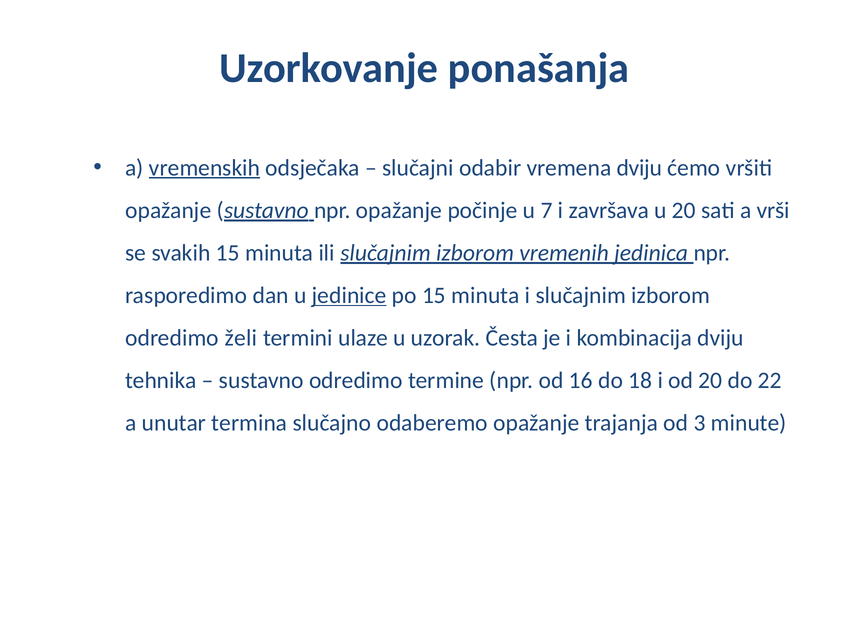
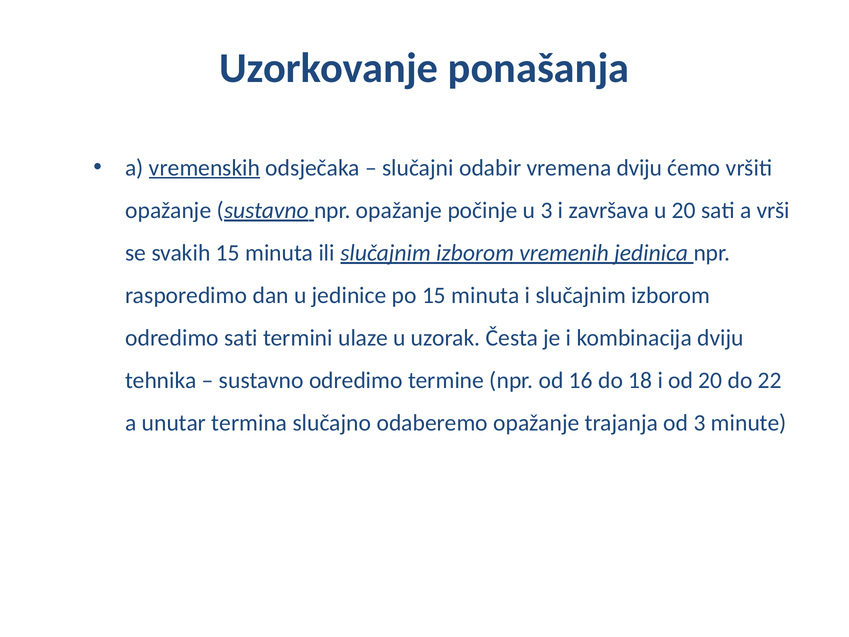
u 7: 7 -> 3 (547, 210)
jedinice underline: present -> none (349, 295)
odredimo želi: želi -> sati (241, 338)
